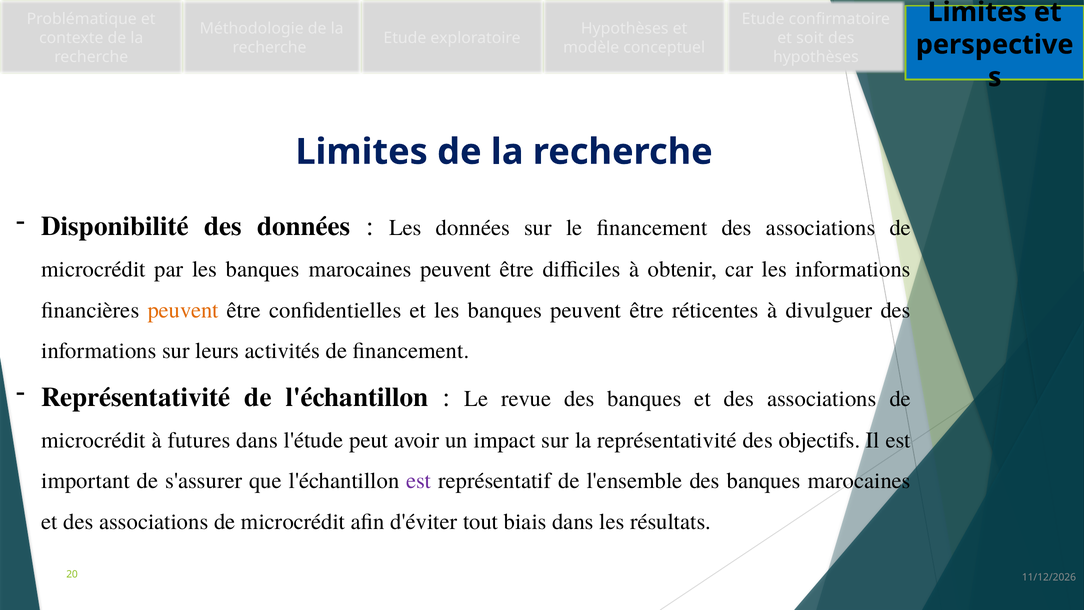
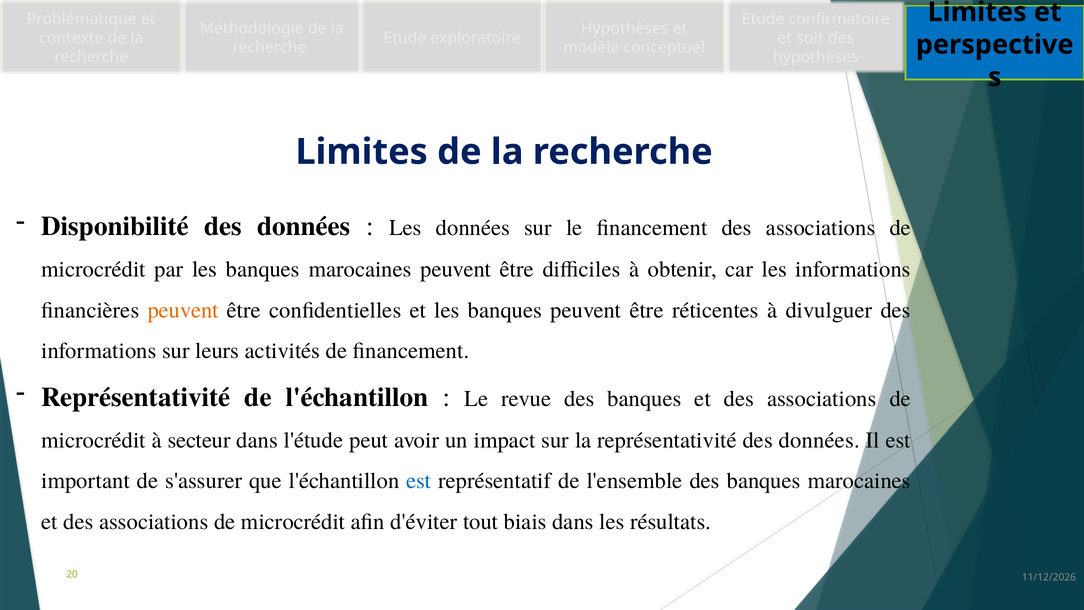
futures: futures -> secteur (199, 440)
représentativité des objectifs: objectifs -> données (819, 440)
est colour: purple -> blue (419, 481)
